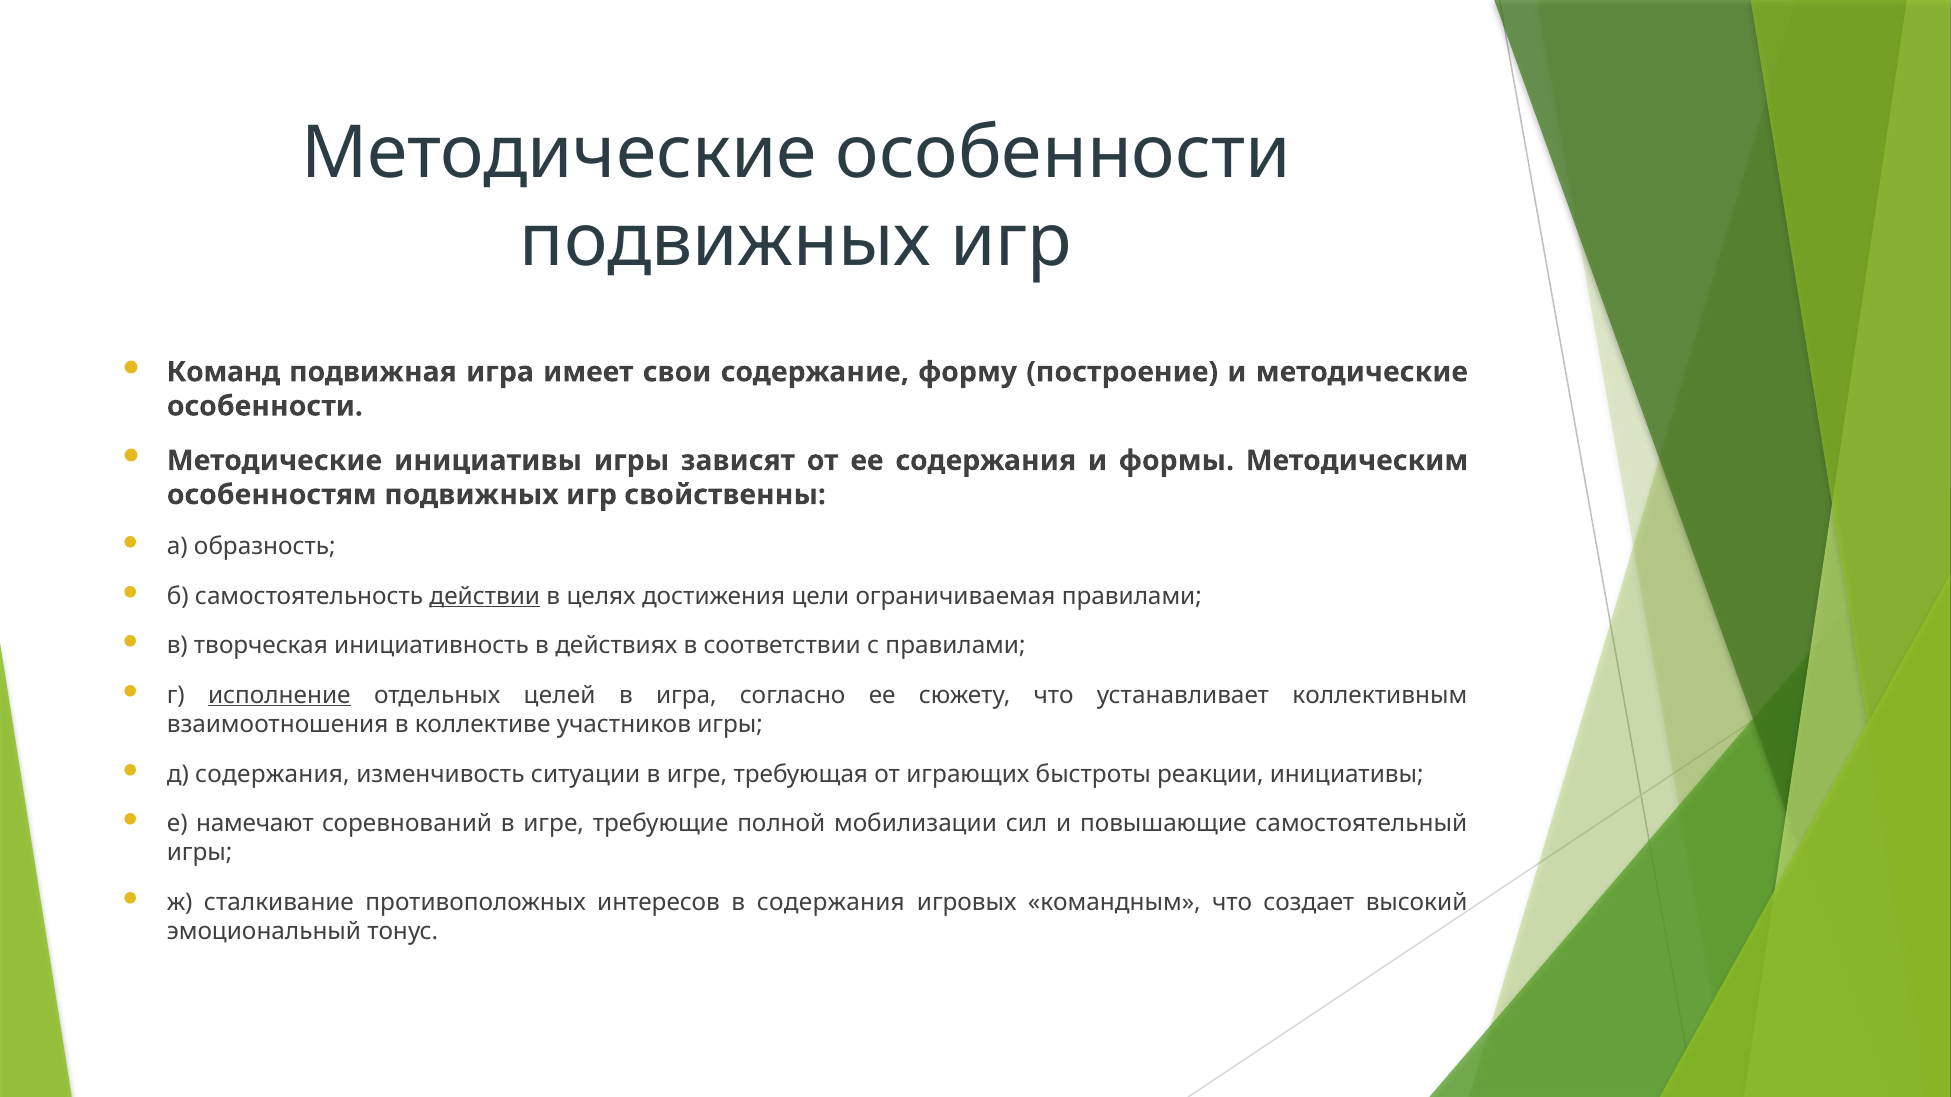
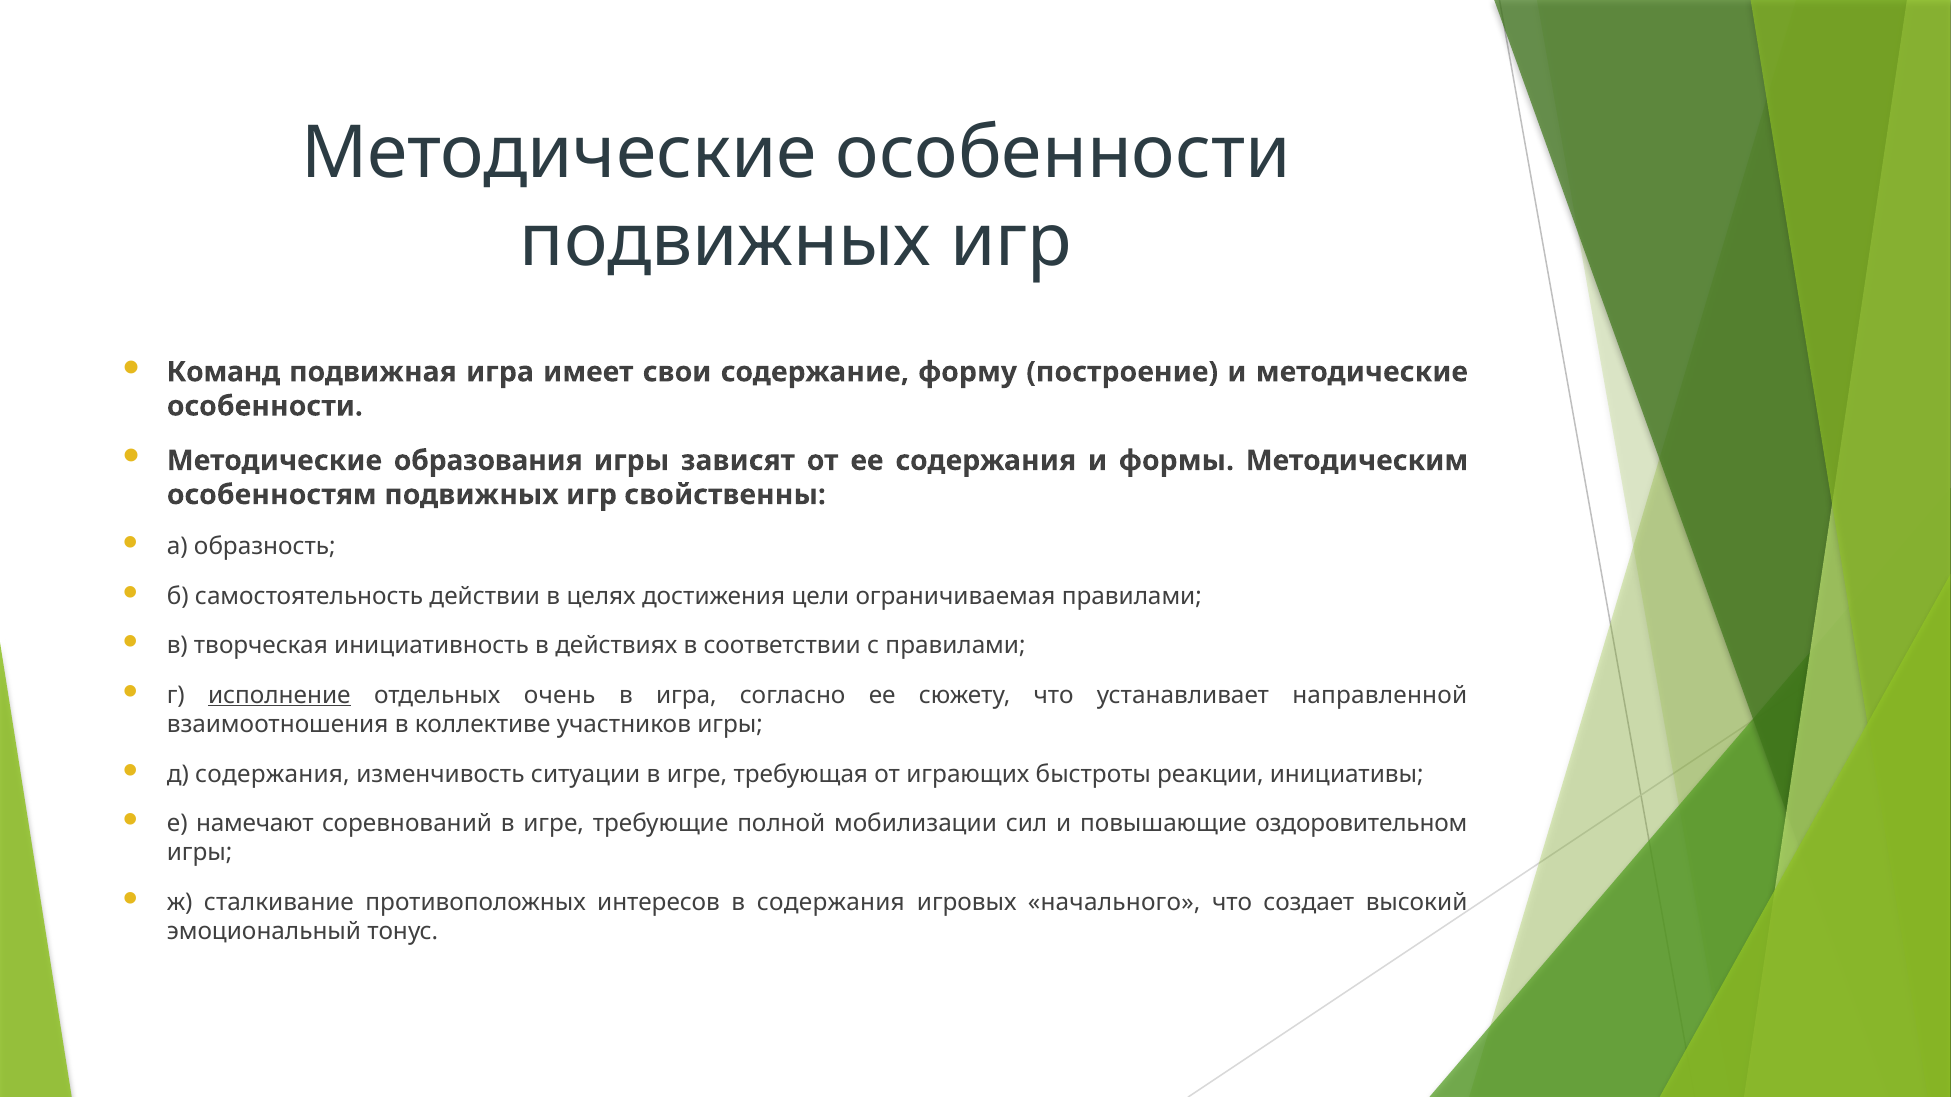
Методические инициативы: инициативы -> образования (488, 461)
действии underline: present -> none (485, 596)
целей: целей -> очень (560, 696)
коллективным: коллективным -> направленной (1380, 696)
самостоятельный: самостоятельный -> оздоровительном (1361, 824)
командным: командным -> начального (1114, 903)
